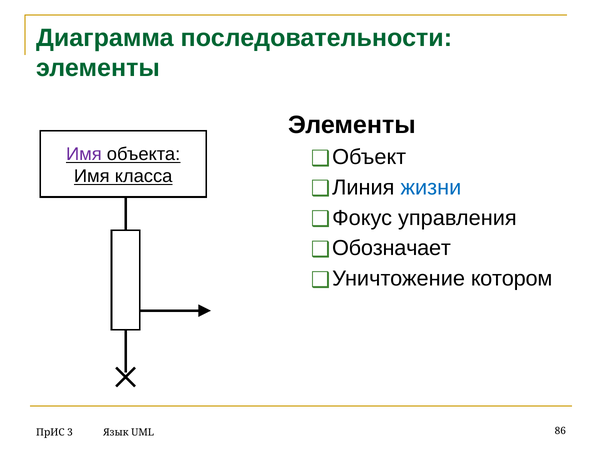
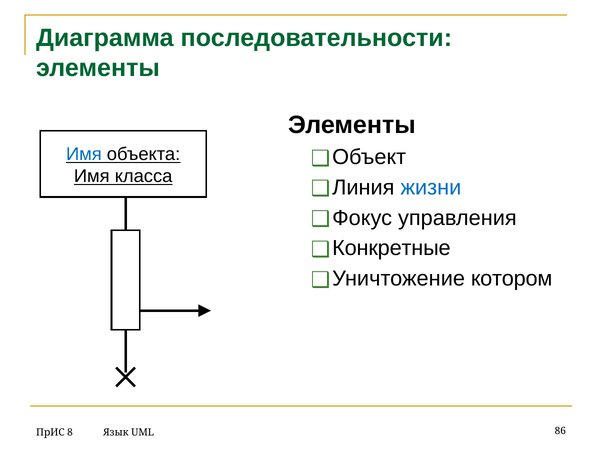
Имя colour: purple -> blue (84, 154)
Обозначает: Обозначает -> Конкретные (391, 249)
3: 3 -> 8 (70, 433)
